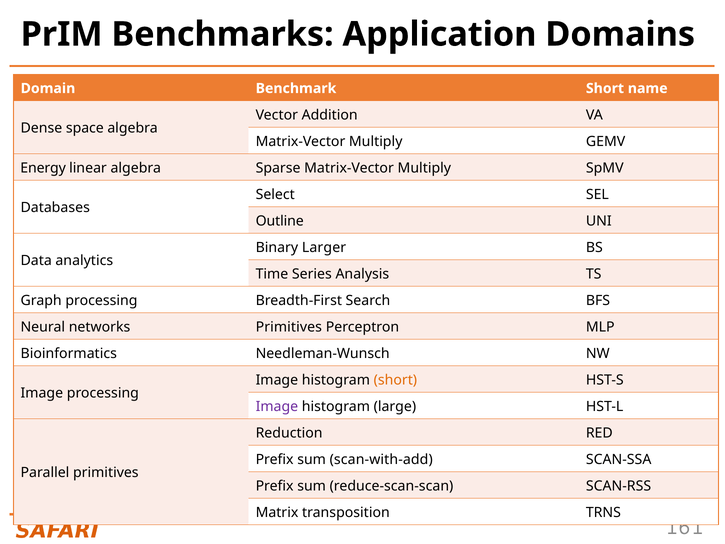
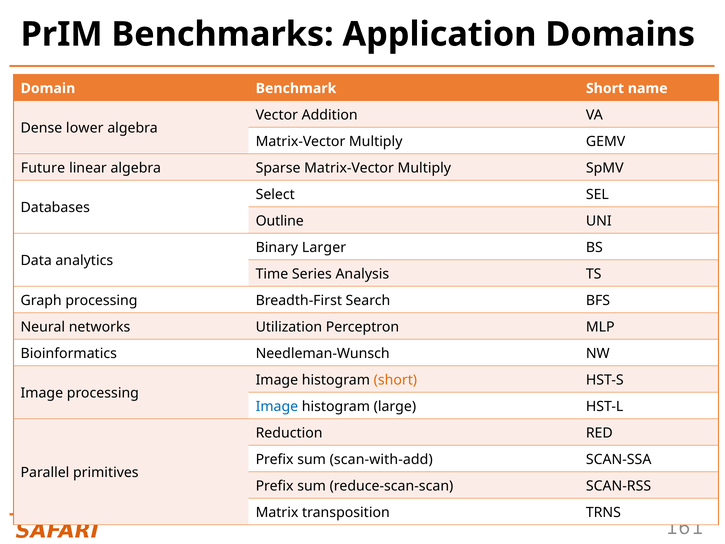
space: space -> lower (85, 128)
Energy: Energy -> Future (43, 168)
networks Primitives: Primitives -> Utilization (289, 327)
Image colour: purple -> blue (277, 406)
